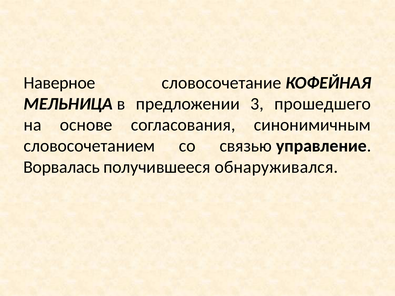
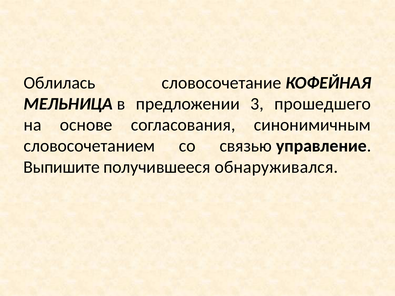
Наверное: Наверное -> Облилась (60, 83)
Ворвалась: Ворвалась -> Выпишите (62, 167)
